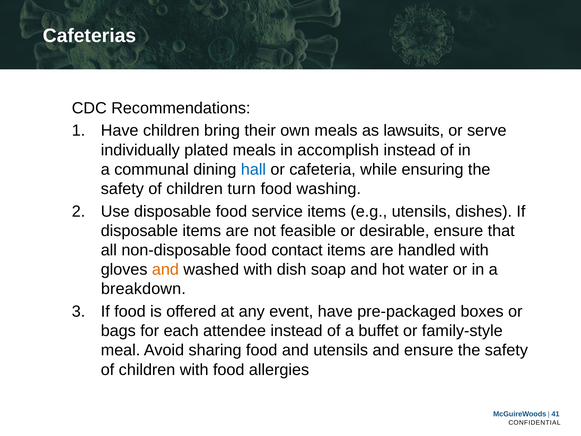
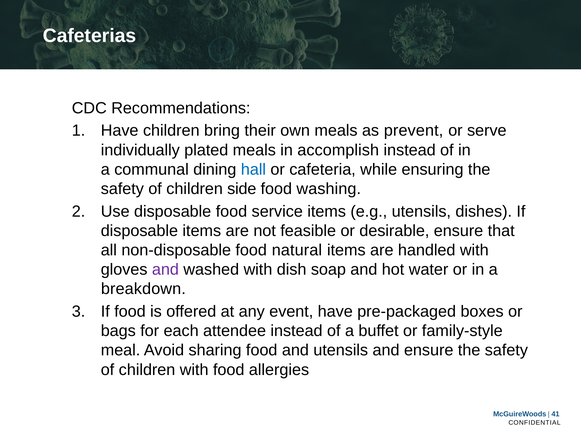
lawsuits: lawsuits -> prevent (414, 131)
turn: turn -> side (242, 189)
contact: contact -> natural (297, 250)
and colour: orange -> purple (165, 269)
